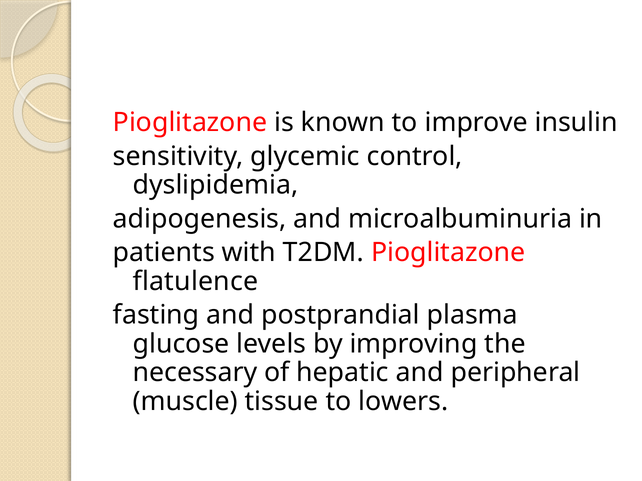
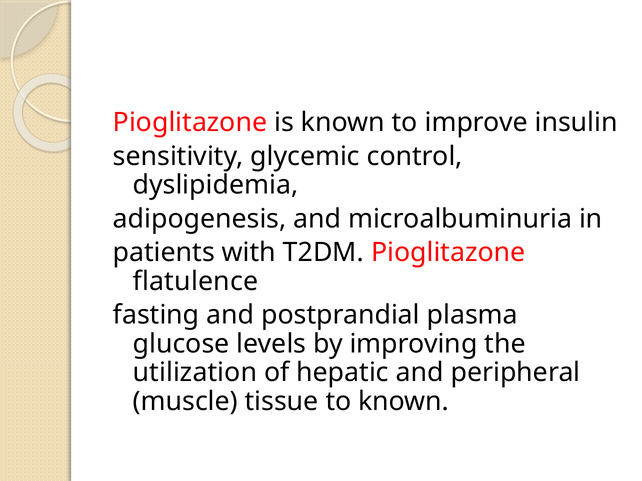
necessary: necessary -> utilization (195, 373)
to lowers: lowers -> known (403, 402)
